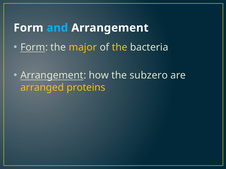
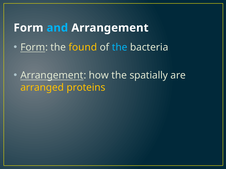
major: major -> found (83, 47)
the colour: yellow -> light blue (120, 47)
subzero: subzero -> spatially (149, 76)
